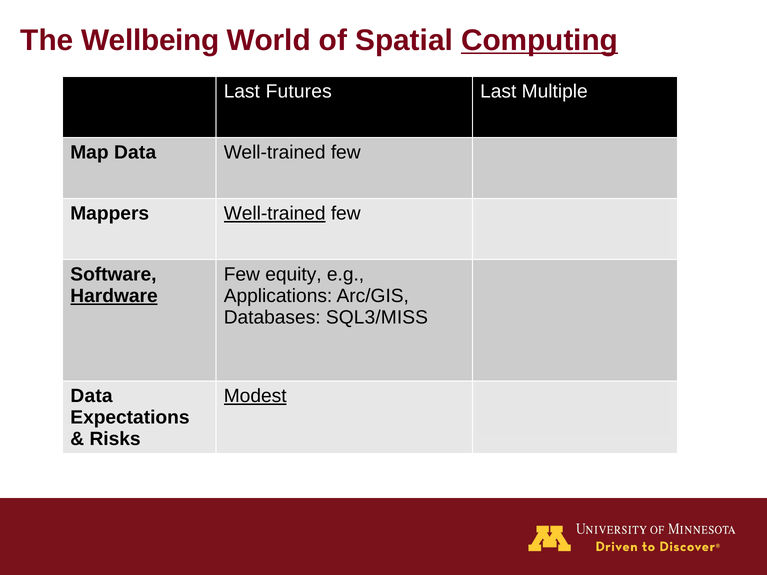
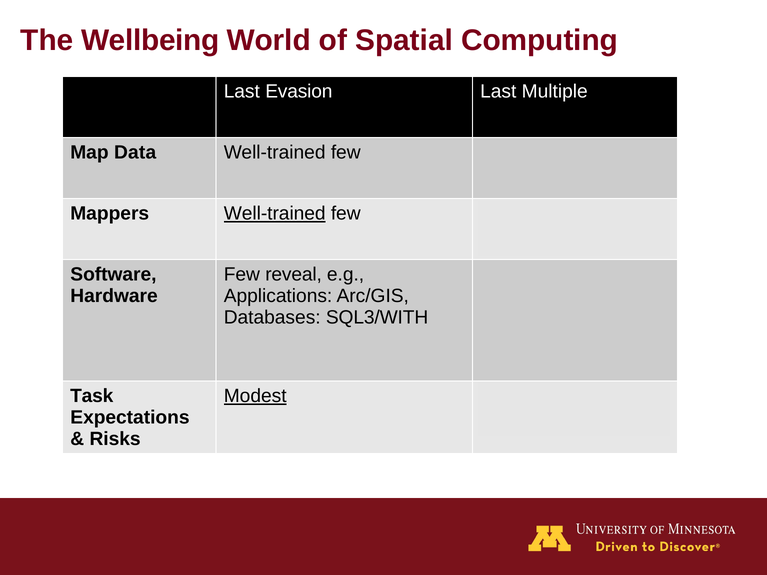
Computing underline: present -> none (540, 41)
Futures: Futures -> Evasion (299, 92)
equity: equity -> reveal (294, 275)
Hardware underline: present -> none (114, 296)
SQL3/MISS: SQL3/MISS -> SQL3/WITH (377, 318)
Data: Data -> Task (92, 396)
